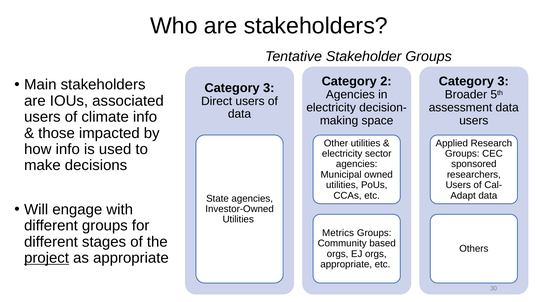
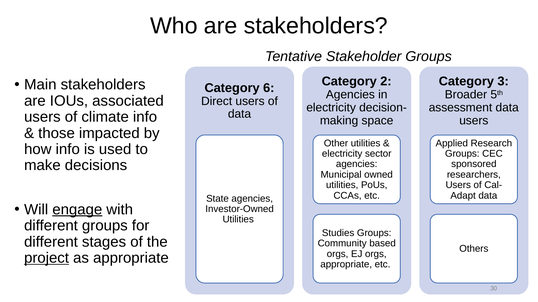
3: 3 -> 6 (269, 88)
engage underline: none -> present (77, 210)
Metrics: Metrics -> Studies (338, 233)
